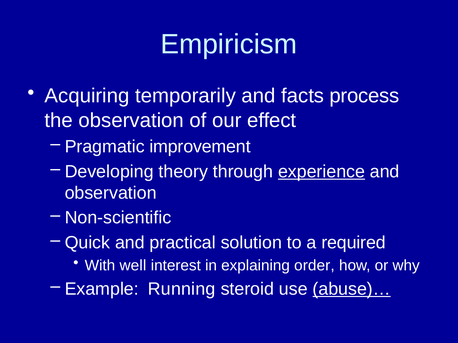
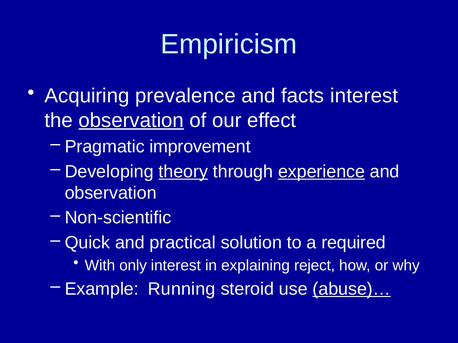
temporarily: temporarily -> prevalence (185, 96)
facts process: process -> interest (364, 96)
observation underline: none -> present (131, 121)
theory underline: none -> present (183, 172)
well: well -> only (133, 266)
order: order -> reject (315, 266)
